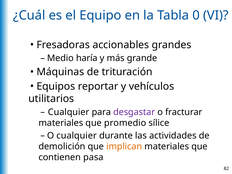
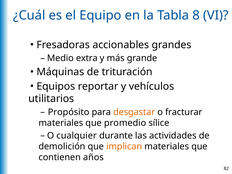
0: 0 -> 8 (196, 15)
haría: haría -> extra (87, 58)
Cualquier: Cualquier -> Propósito (69, 112)
desgastar colour: purple -> orange (134, 112)
pasa: pasa -> años (93, 157)
